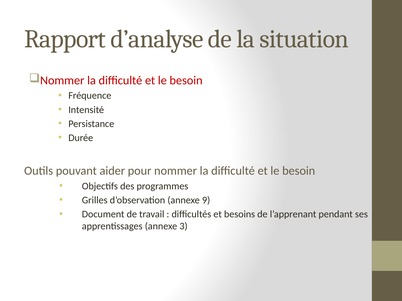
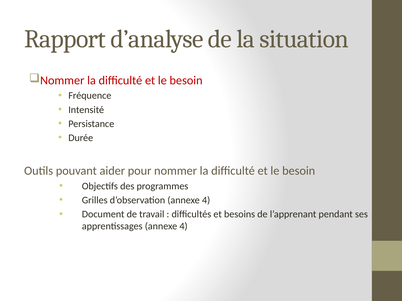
d’observation annexe 9: 9 -> 4 (206, 201)
apprentissages annexe 3: 3 -> 4 (184, 227)
